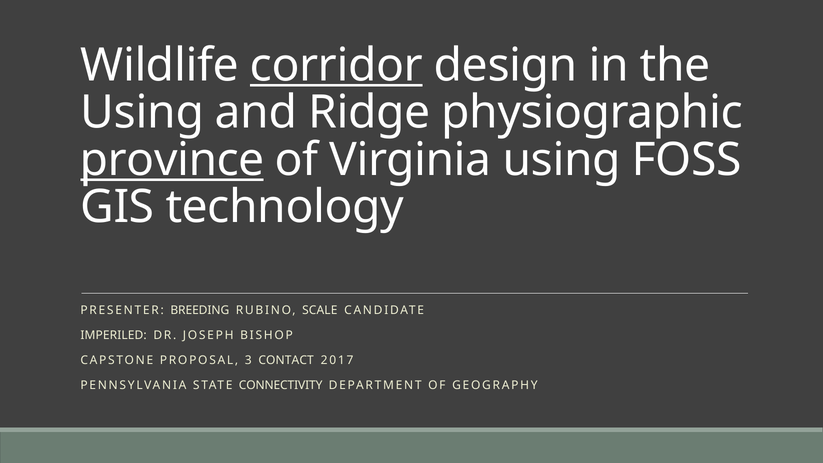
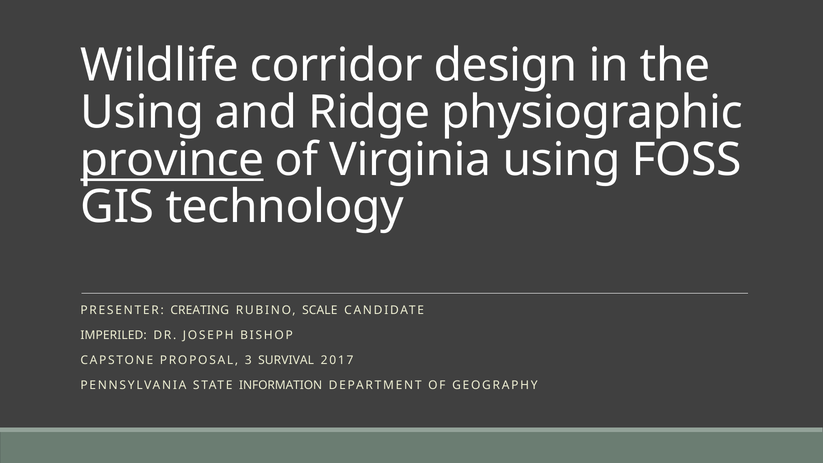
corridor underline: present -> none (336, 65)
BREEDING: BREEDING -> CREATING (200, 310)
CONTACT: CONTACT -> SURVIVAL (286, 360)
CONNECTIVITY: CONNECTIVITY -> INFORMATION (281, 385)
